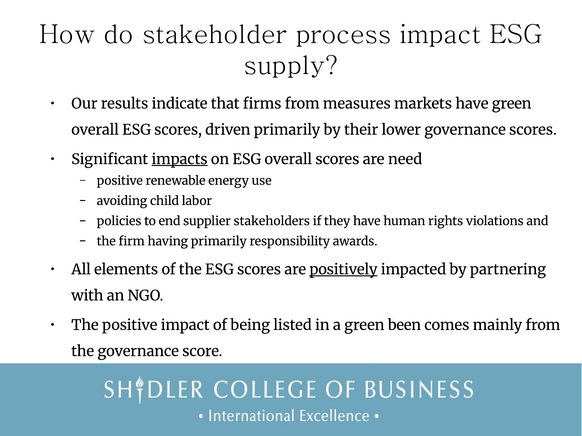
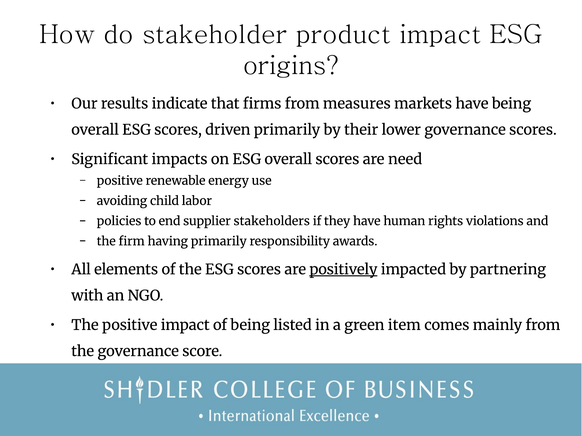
process: process -> product (343, 35)
supply: supply -> origins (291, 66)
have green: green -> being (512, 104)
impacts underline: present -> none (180, 160)
been: been -> item (404, 326)
